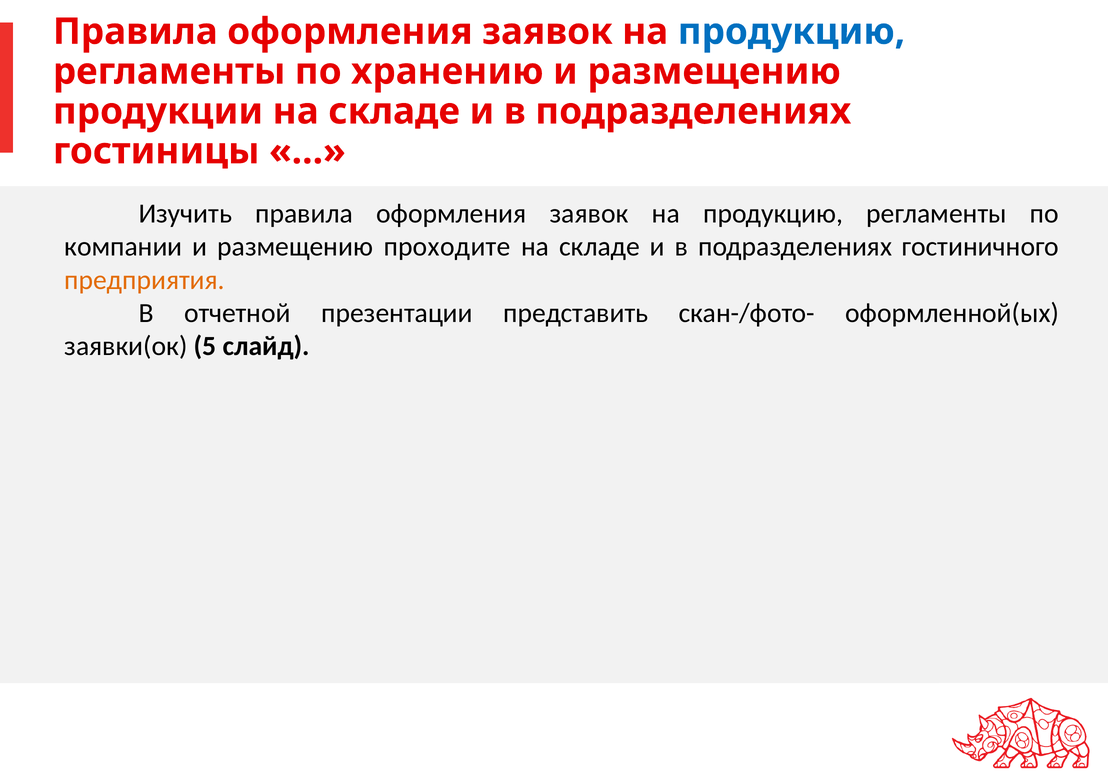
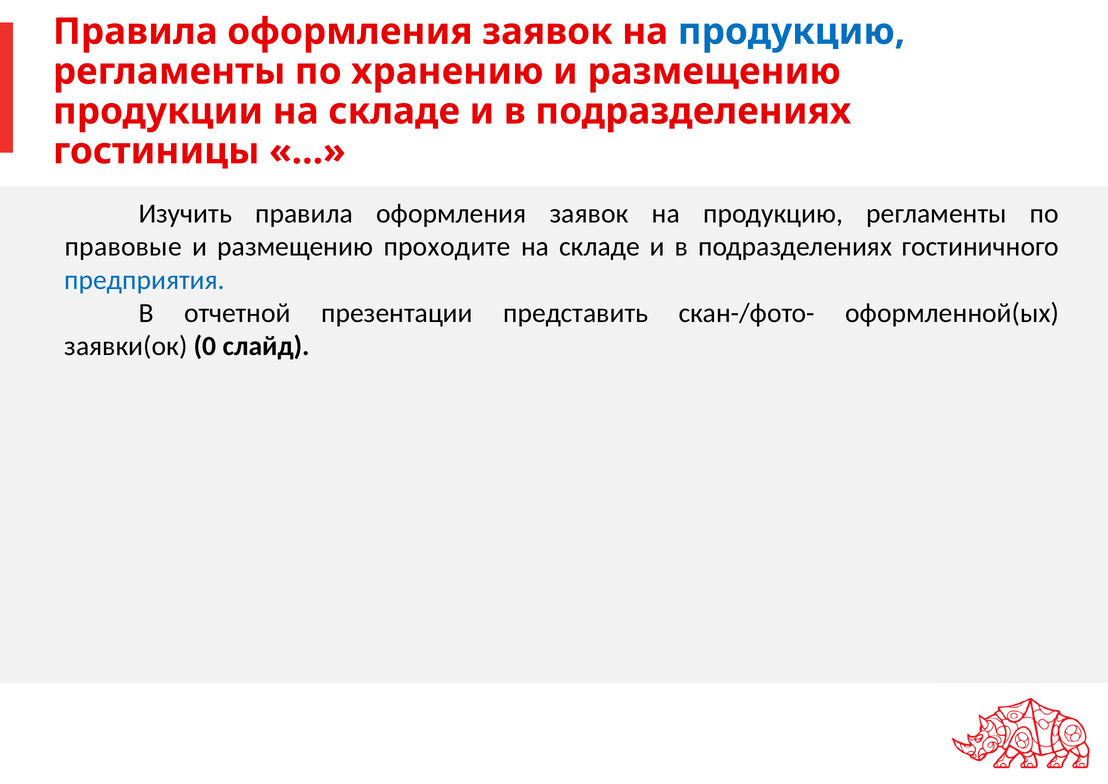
компании: компании -> правовые (123, 247)
предприятия colour: orange -> blue (145, 280)
5: 5 -> 0 (205, 346)
